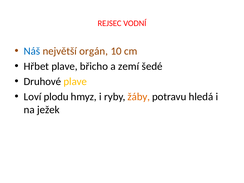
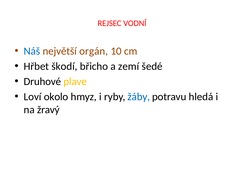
Hřbet plave: plave -> škodí (64, 66)
plodu: plodu -> okolo (56, 97)
žáby colour: orange -> blue (139, 97)
ježek: ježek -> žravý (48, 110)
